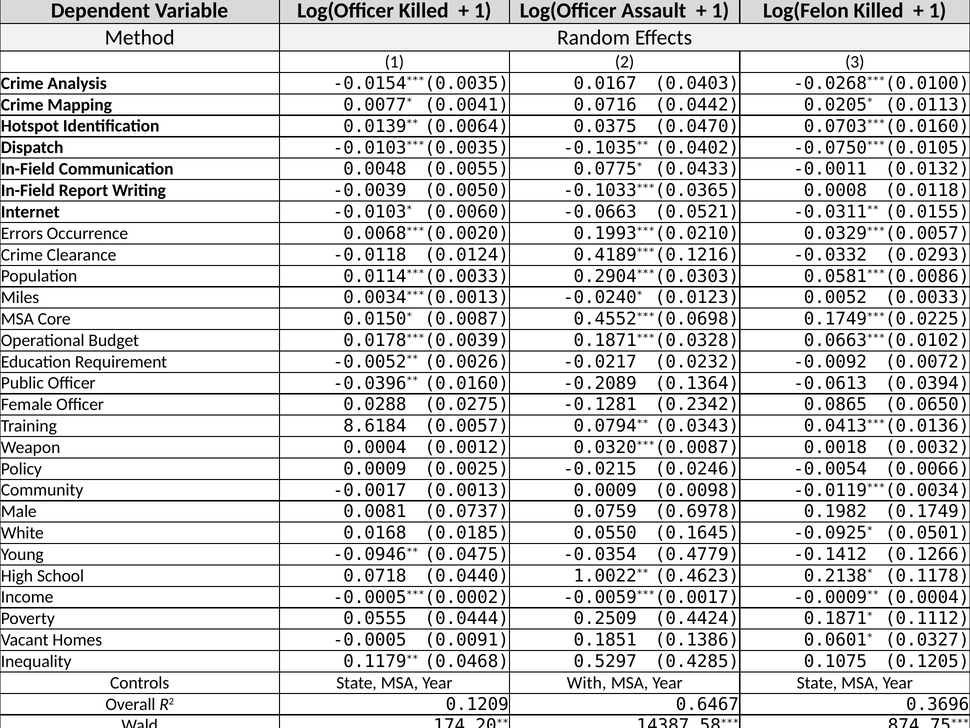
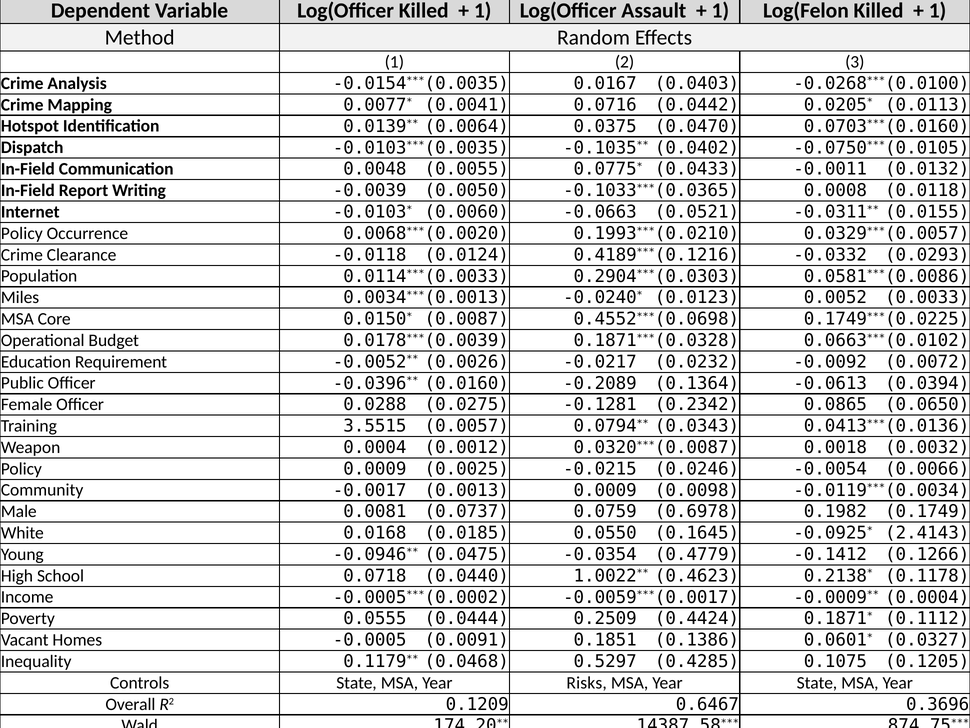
Errors: Errors -> Policy (22, 233)
8.6184: 8.6184 -> 3.5515 (375, 426)
0.0501: 0.0501 -> 2.4143 (927, 533)
With: With -> Risks (587, 682)
